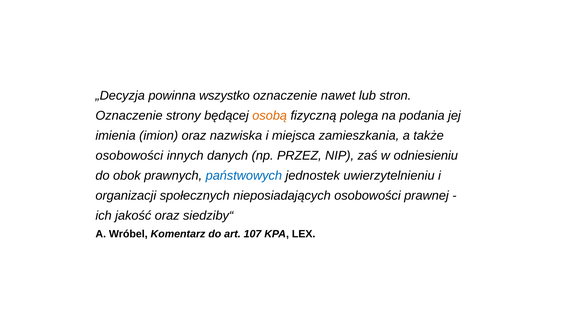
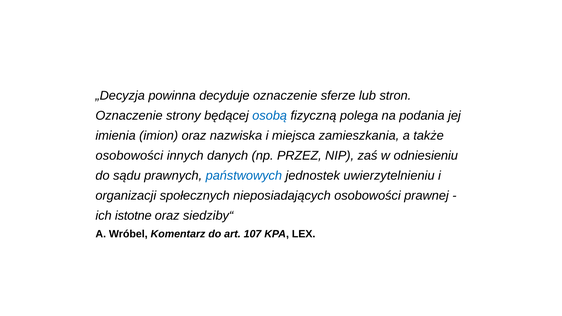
wszystko: wszystko -> decyduje (224, 96)
nawet: nawet -> sferze (338, 96)
osobą colour: orange -> blue (270, 116)
obok: obok -> sądu (127, 176)
jakość: jakość -> istotne (133, 216)
